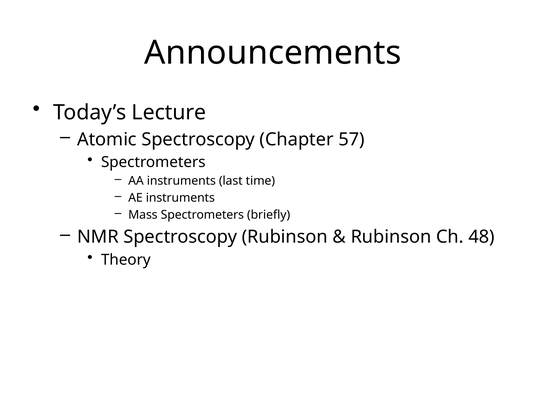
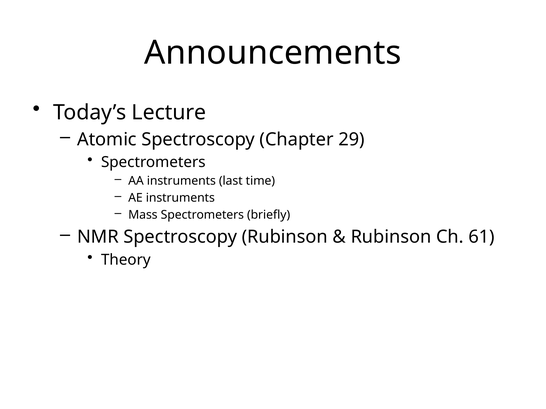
57: 57 -> 29 (351, 140)
48: 48 -> 61 (482, 237)
